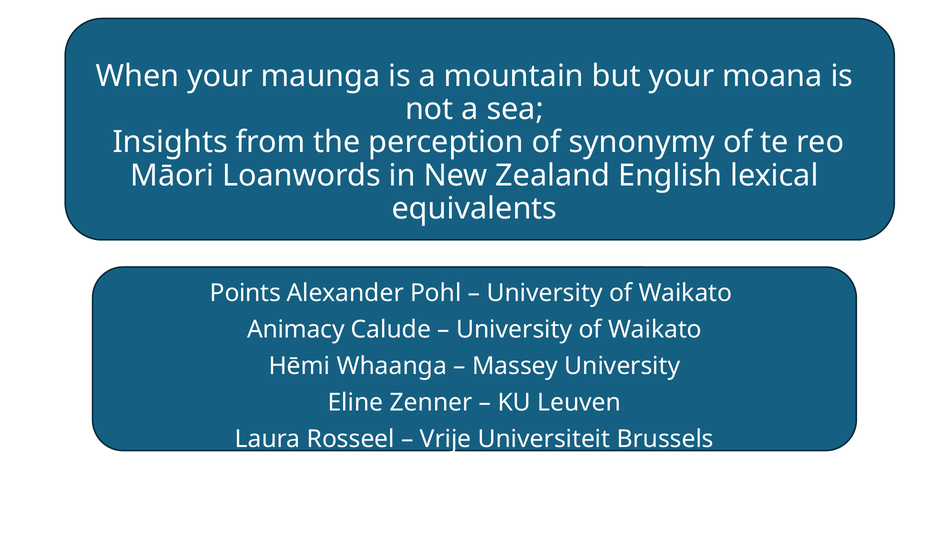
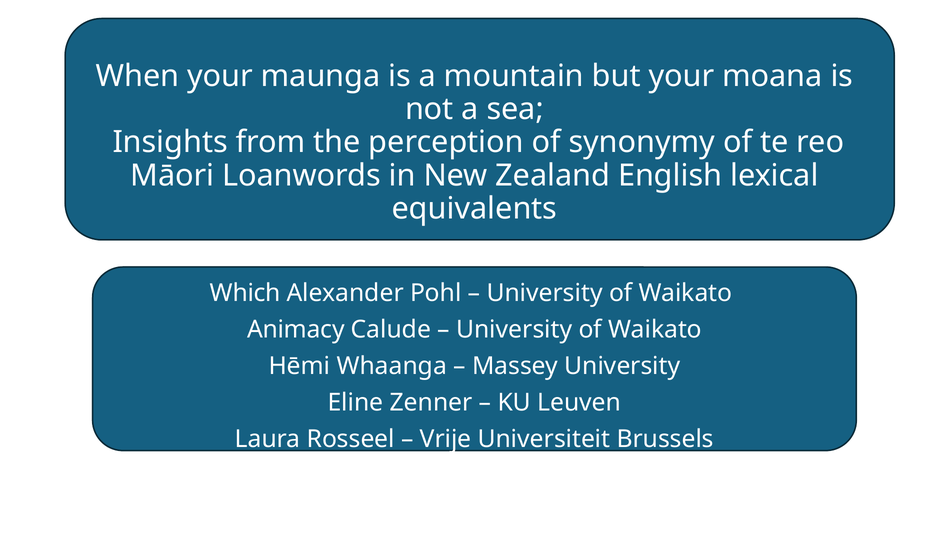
Points: Points -> Which (245, 293)
